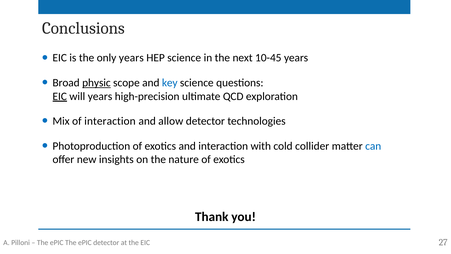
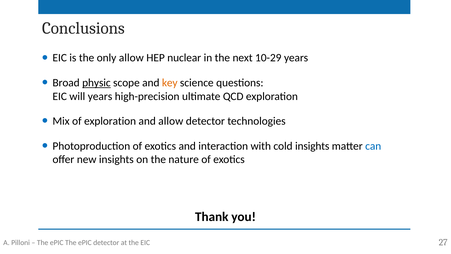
only years: years -> allow (131, 58)
HEP science: science -> nuclear (184, 58)
10-45: 10-45 -> 10-29 (268, 58)
key colour: blue -> orange (170, 83)
EIC underline: present -> none (60, 96)
of interaction: interaction -> exploration (110, 121)
cold collider: collider -> insights (312, 146)
